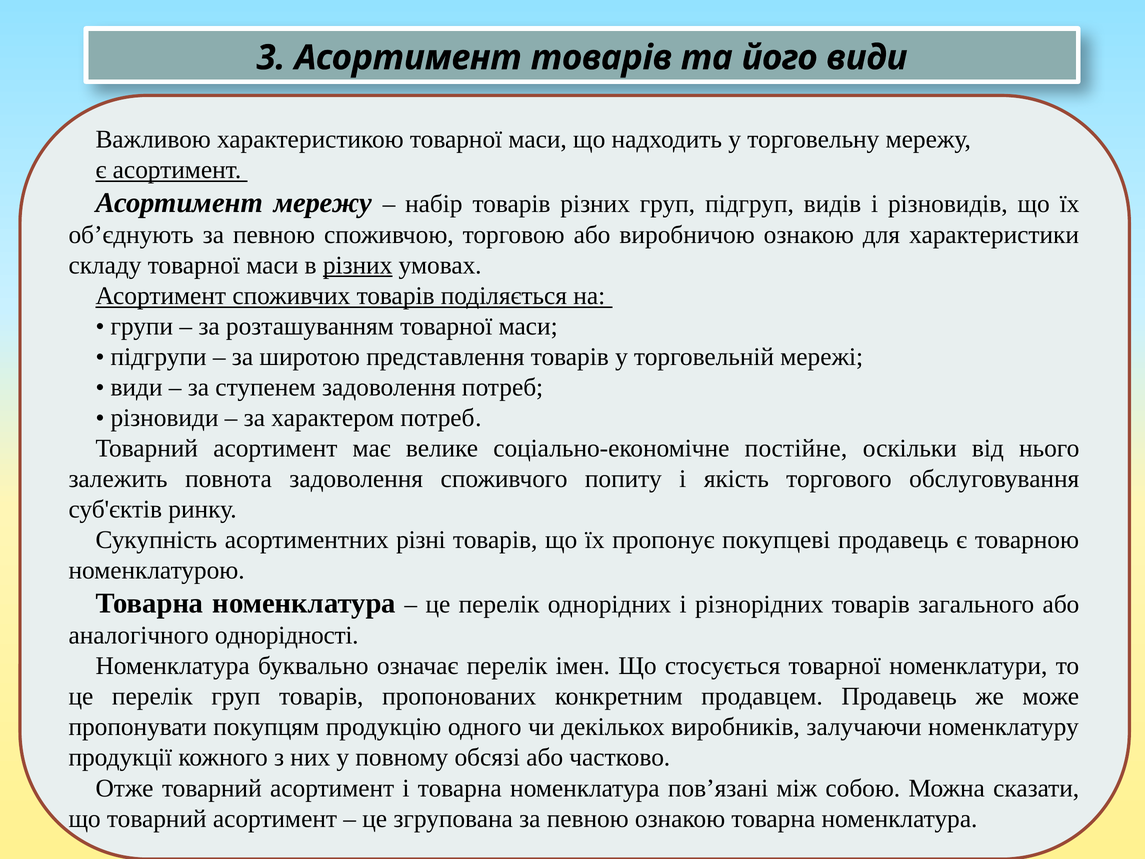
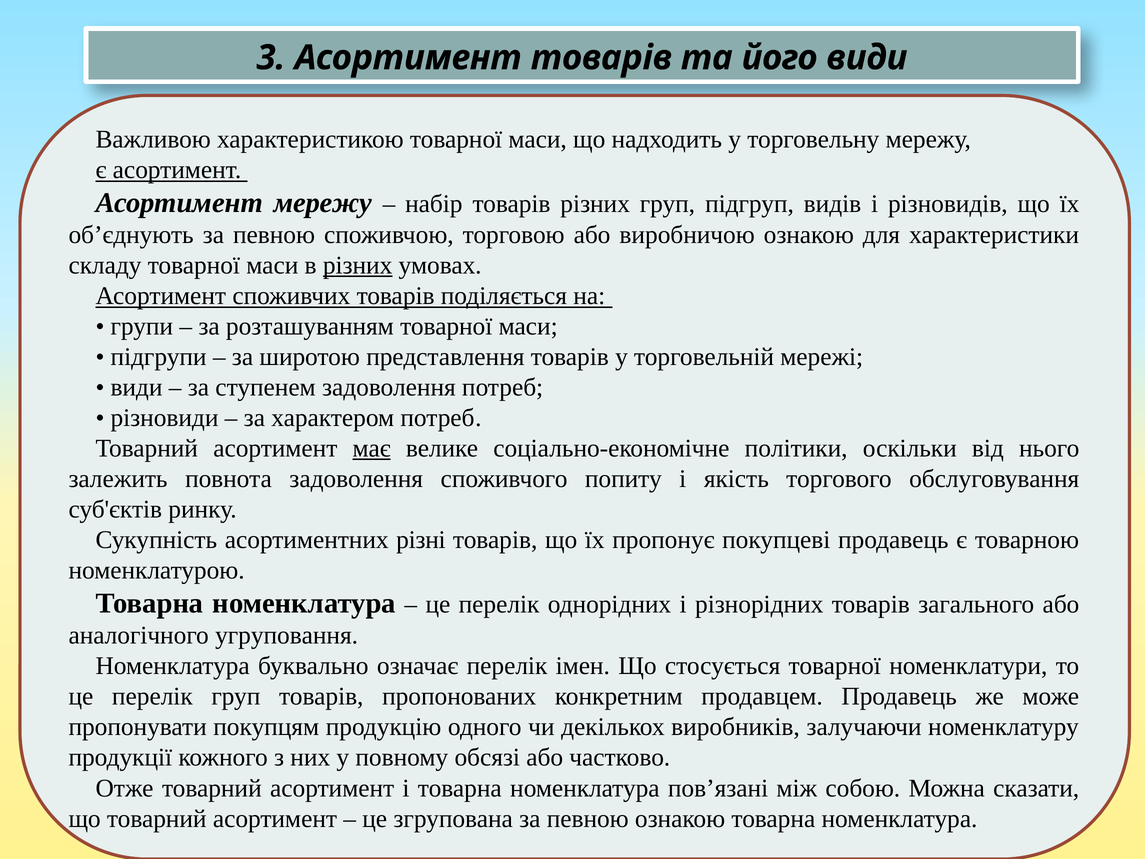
має underline: none -> present (372, 448)
постійне: постійне -> політики (796, 448)
однорідності: однорідності -> угруповання (287, 635)
